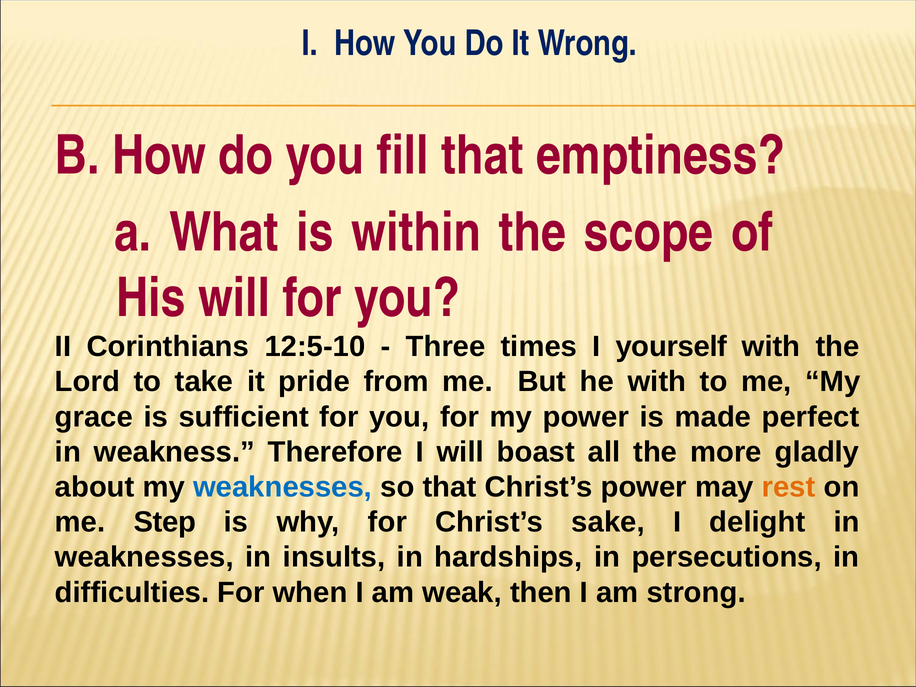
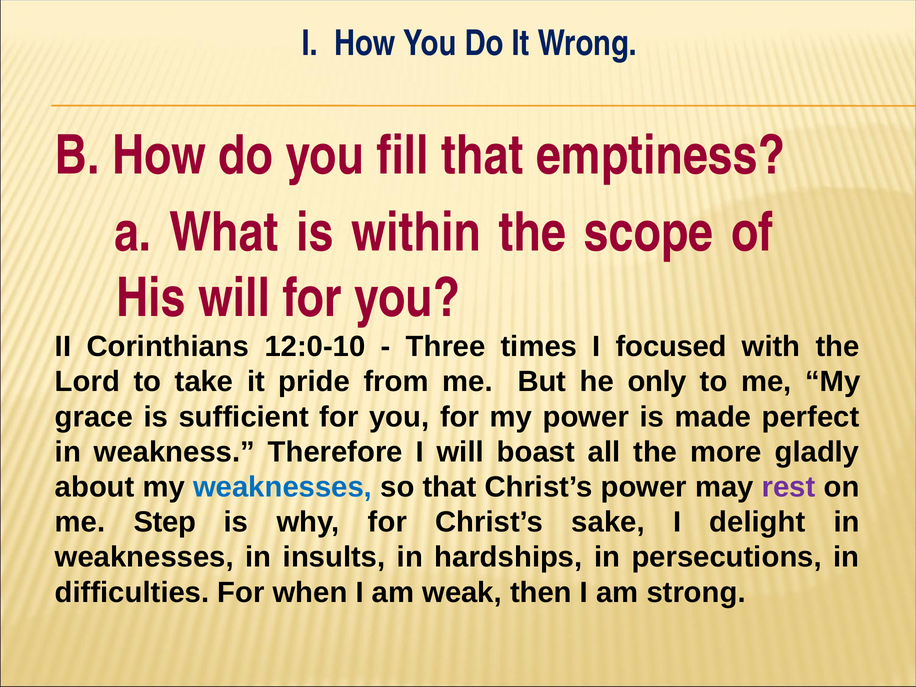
12:5-10: 12:5-10 -> 12:0-10 (315, 347)
yourself: yourself -> focused (671, 347)
he with: with -> only (657, 382)
rest colour: orange -> purple (789, 487)
